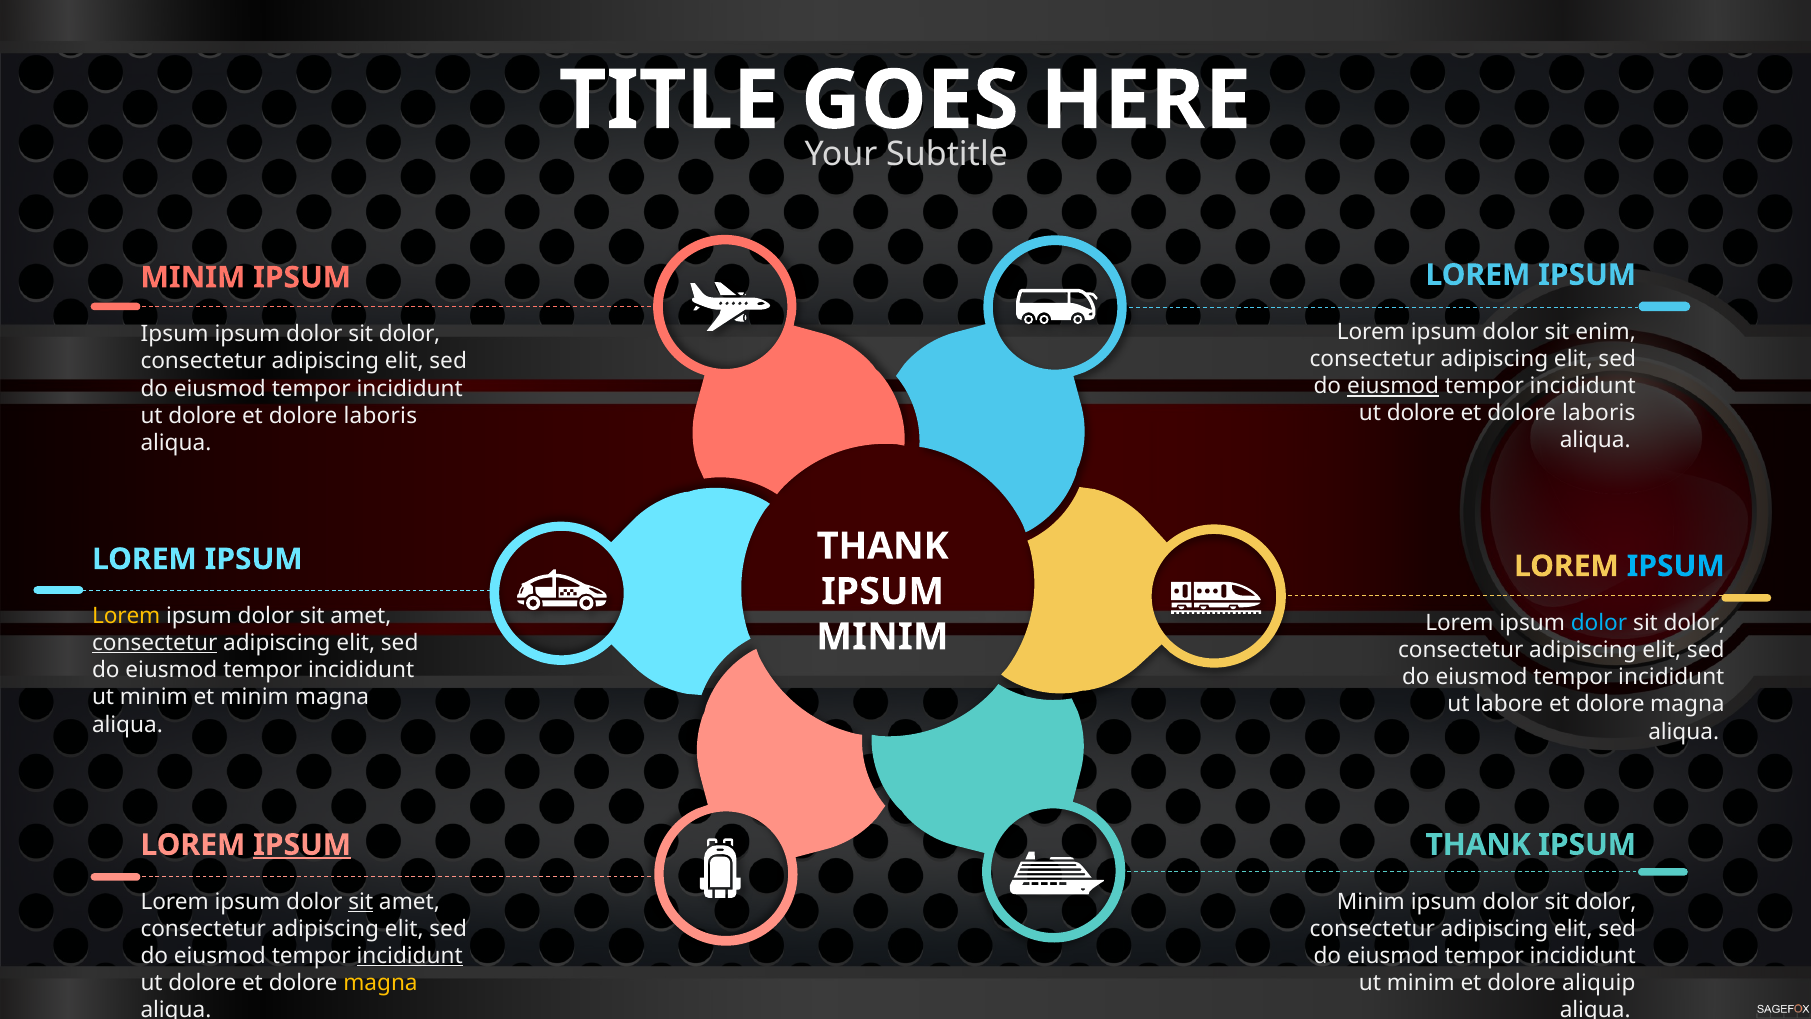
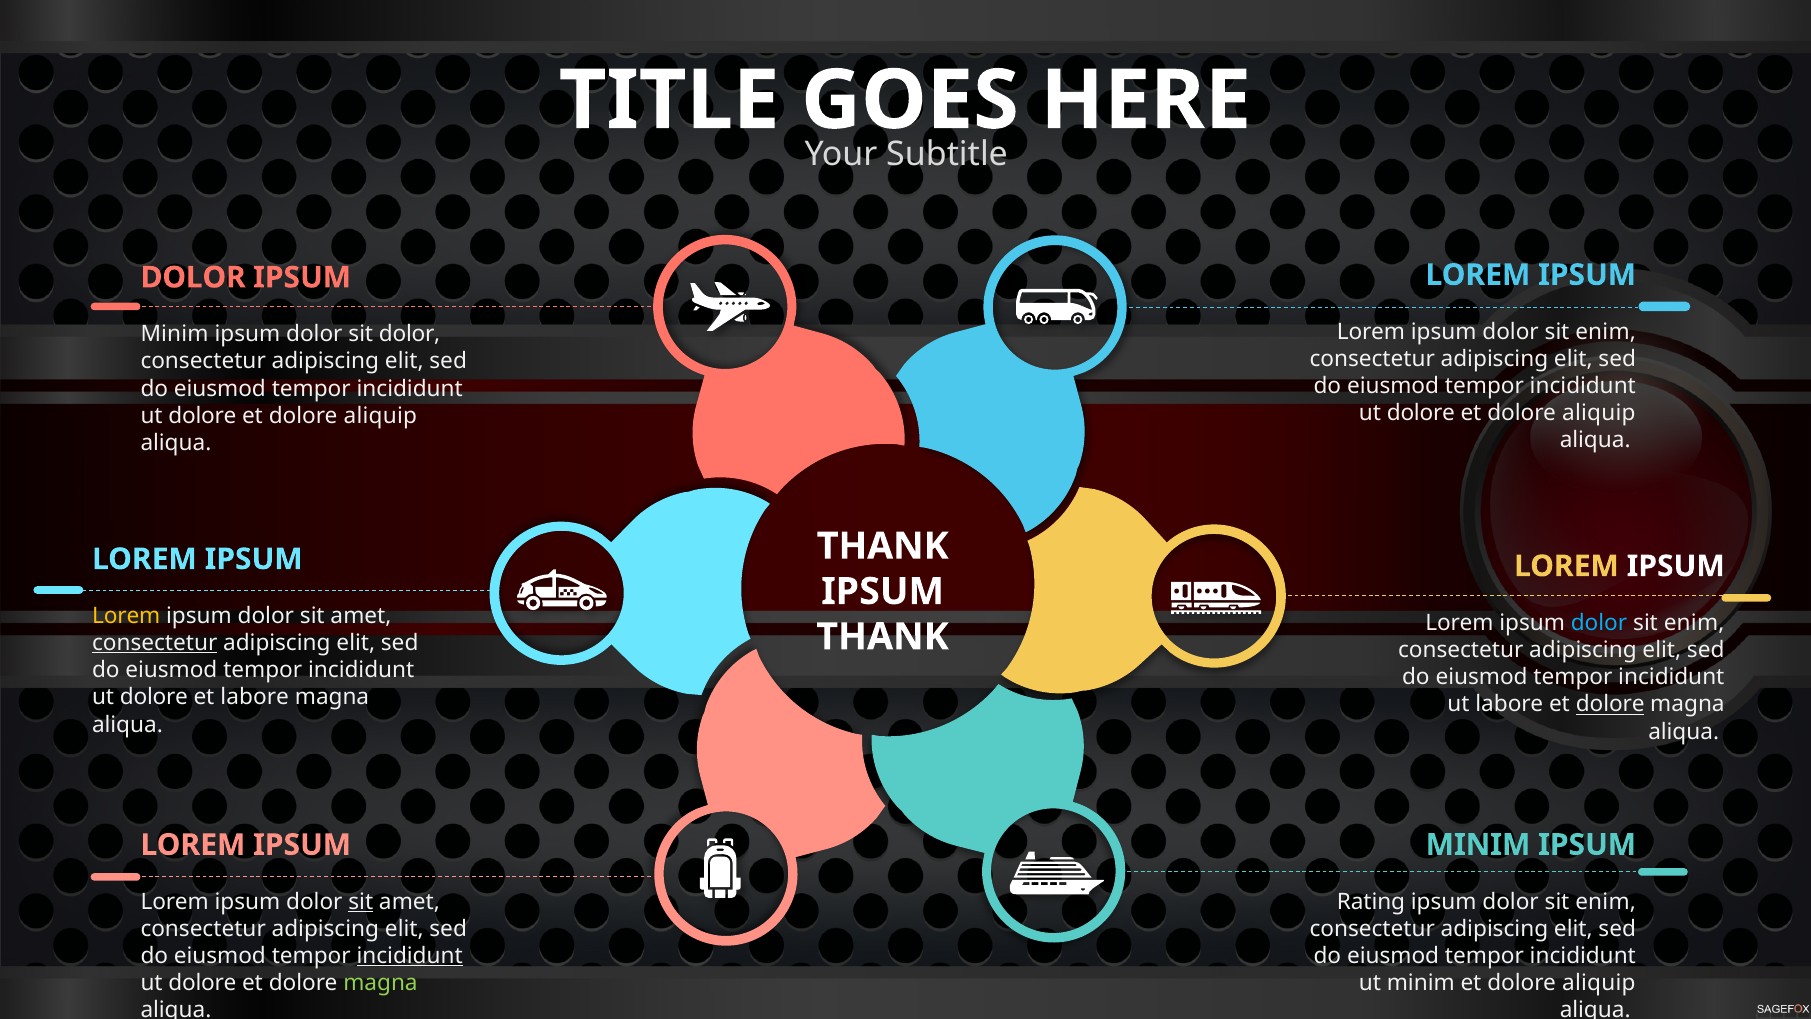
MINIM: MINIM -> DOLOR (193, 277)
Ipsum: Ipsum -> Minim (175, 334)
eiusmod underline: present -> none (1393, 386)
laboris: laboris -> aliquip (1599, 413)
laboris: laboris -> aliquip (380, 416)
IPSUM colour: light blue -> white (1676, 566)
dolor: dolor -> enim (1694, 623)
MINIM: MINIM -> THANK (883, 637)
minim: minim -> dolore (154, 697)
et minim: minim -> labore (255, 697)
dolore underline: none -> present (1610, 704)
IPSUM underline: present -> none (302, 845)
THANK: THANK -> MINIM (1478, 845)
Minim: Minim -> Rating (1371, 901)
dolor: dolor -> enim (1606, 901)
magna colour: yellow -> light green (380, 983)
